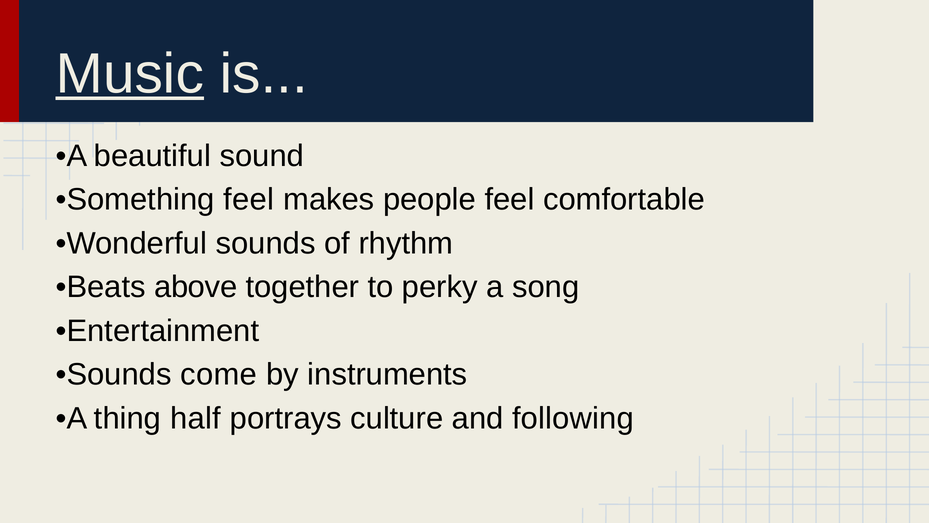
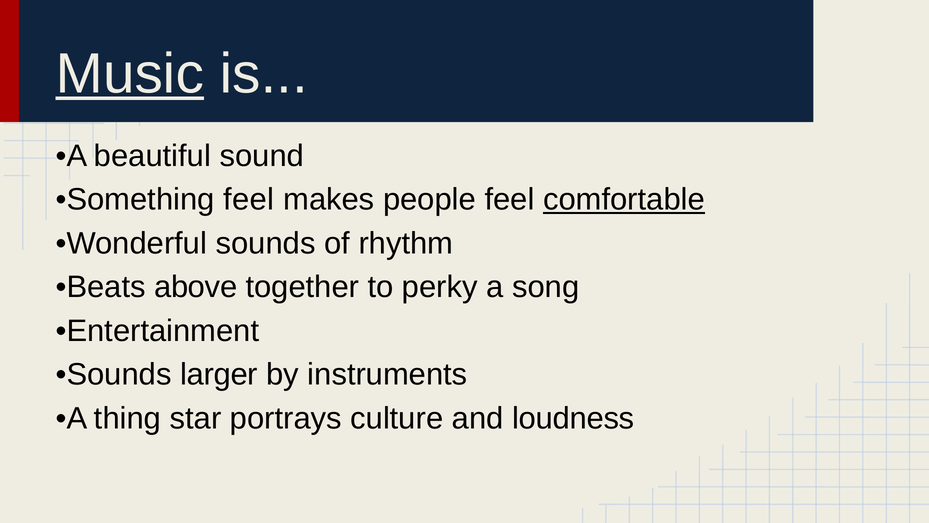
comfortable underline: none -> present (624, 199)
come: come -> larger (219, 374)
half: half -> star (196, 418)
following: following -> loudness (573, 418)
